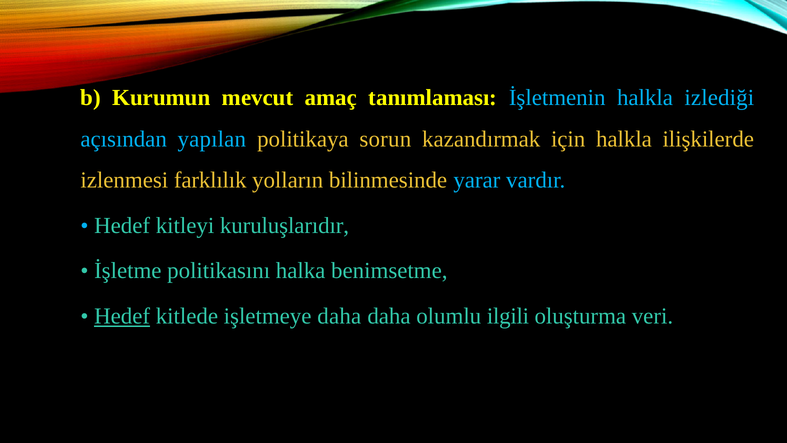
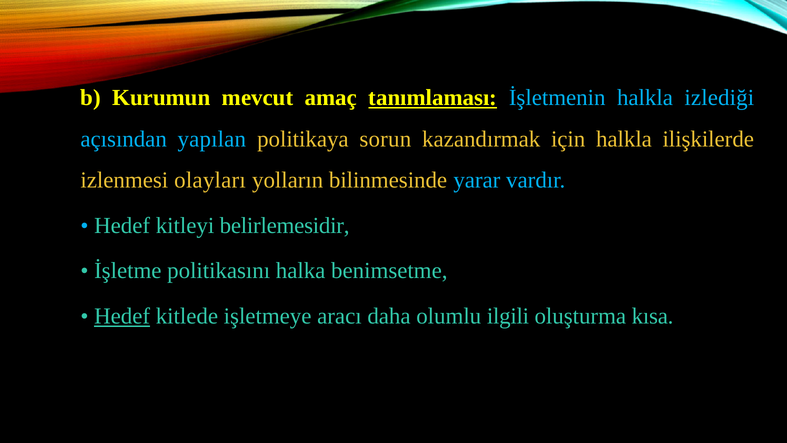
tanımlaması underline: none -> present (433, 98)
farklılık: farklılık -> olayları (210, 180)
kuruluşlarıdır: kuruluşlarıdır -> belirlemesidir (285, 225)
işletmeye daha: daha -> aracı (339, 316)
veri: veri -> kısa (653, 316)
